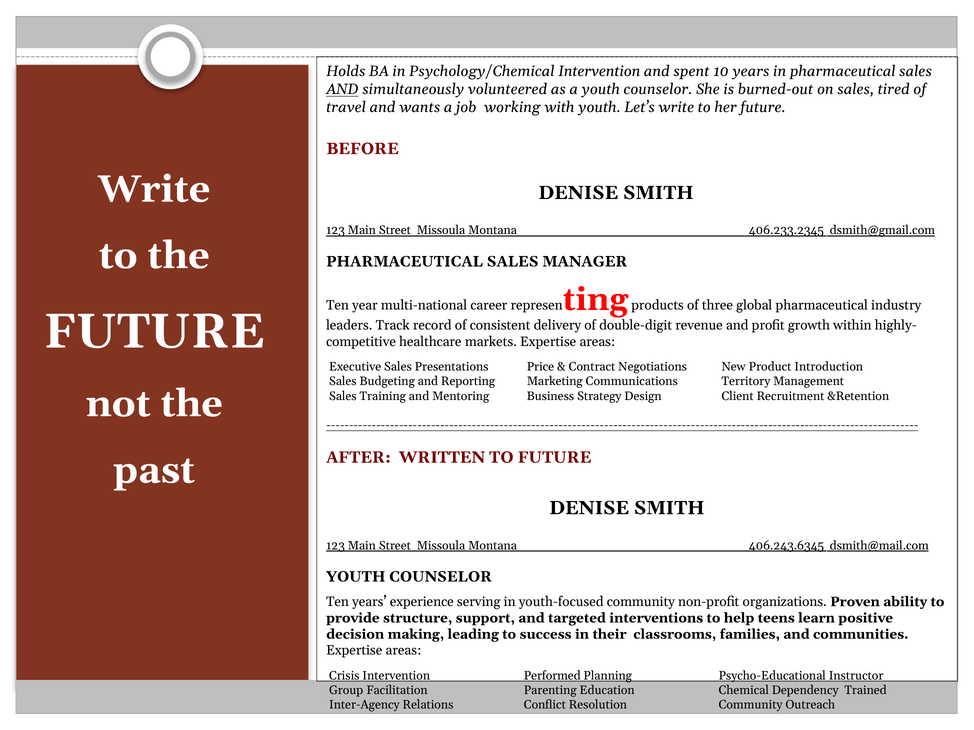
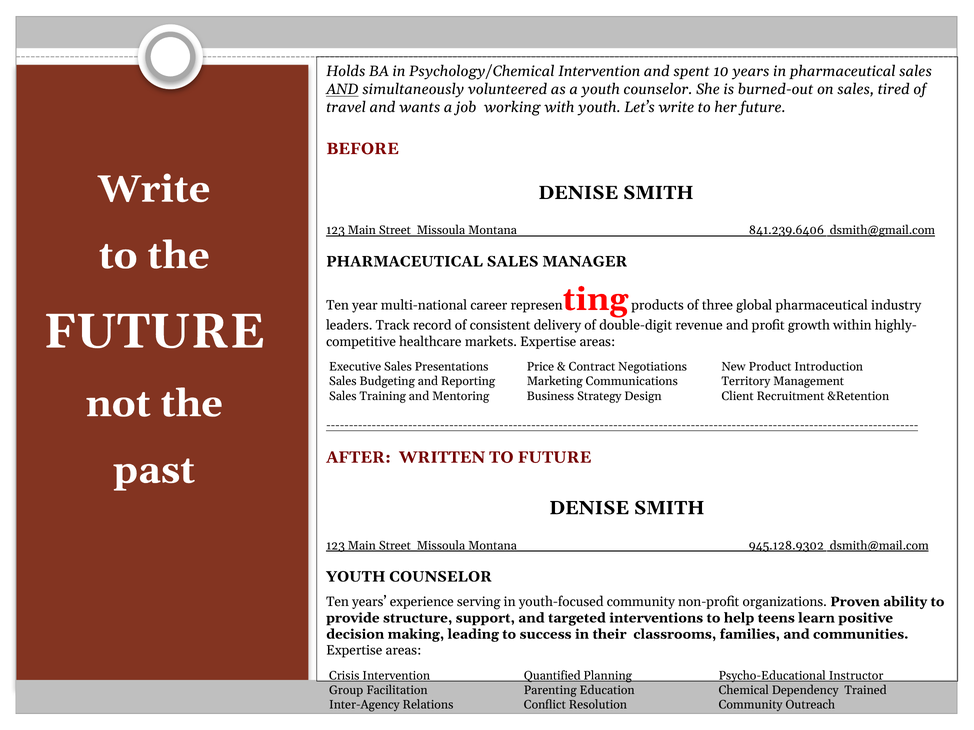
406.233.2345: 406.233.2345 -> 841.239.6406 (786, 231)
406.243.6345: 406.243.6345 -> 945.128.9302 (786, 546)
Performed: Performed -> Quantified (552, 676)
